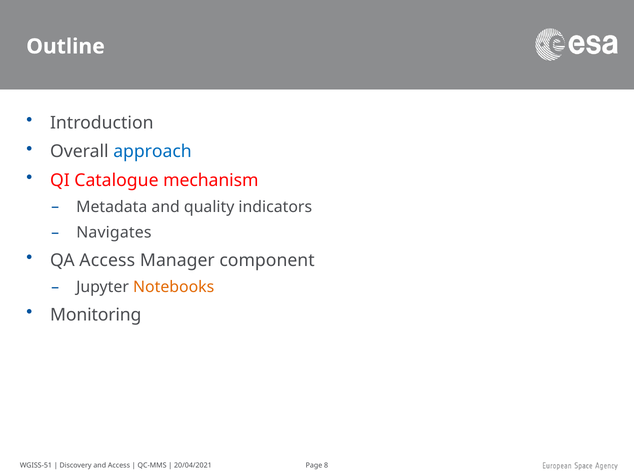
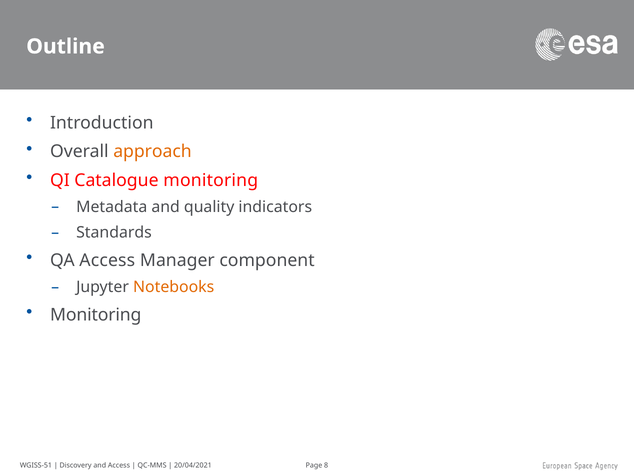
approach colour: blue -> orange (152, 152)
Catalogue mechanism: mechanism -> monitoring (211, 180)
Navigates: Navigates -> Standards (114, 233)
